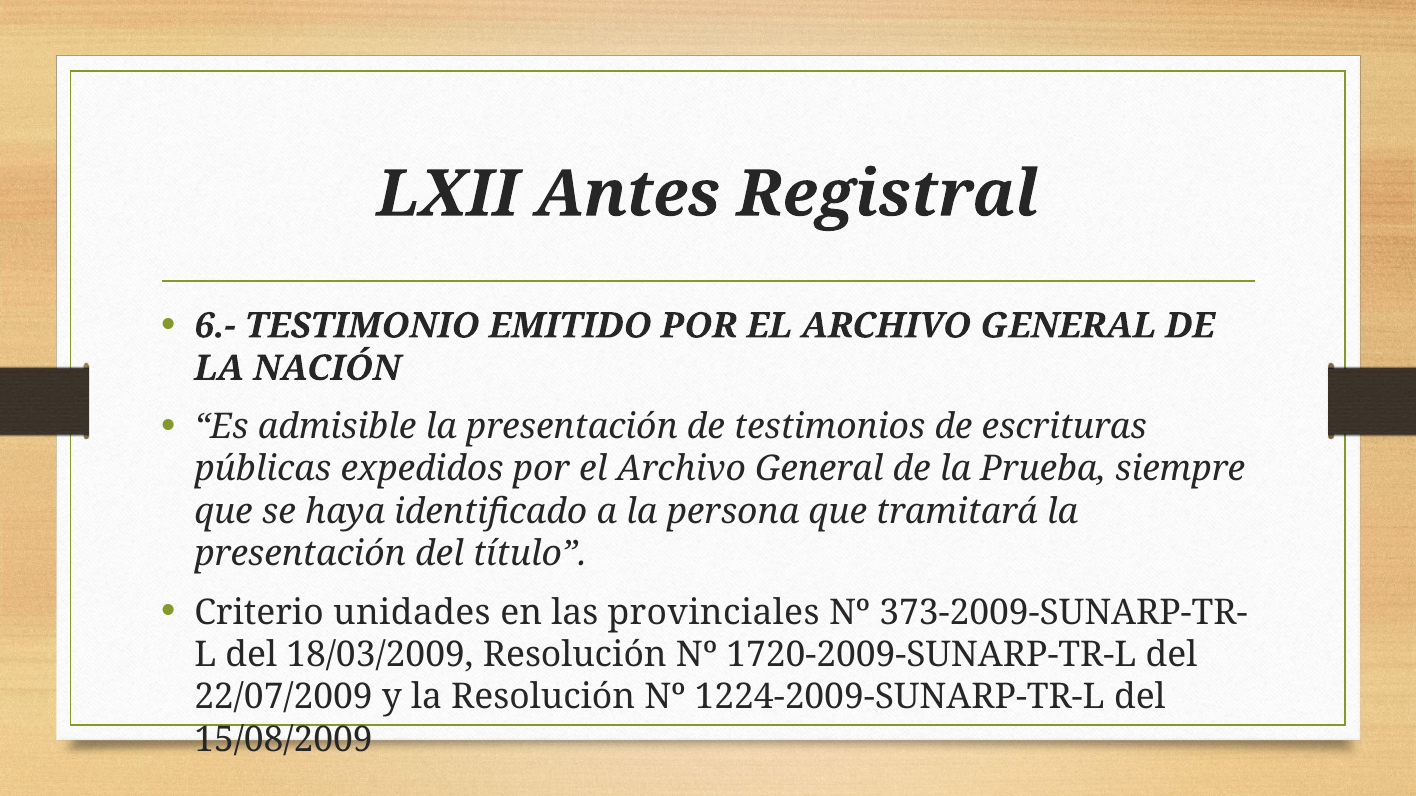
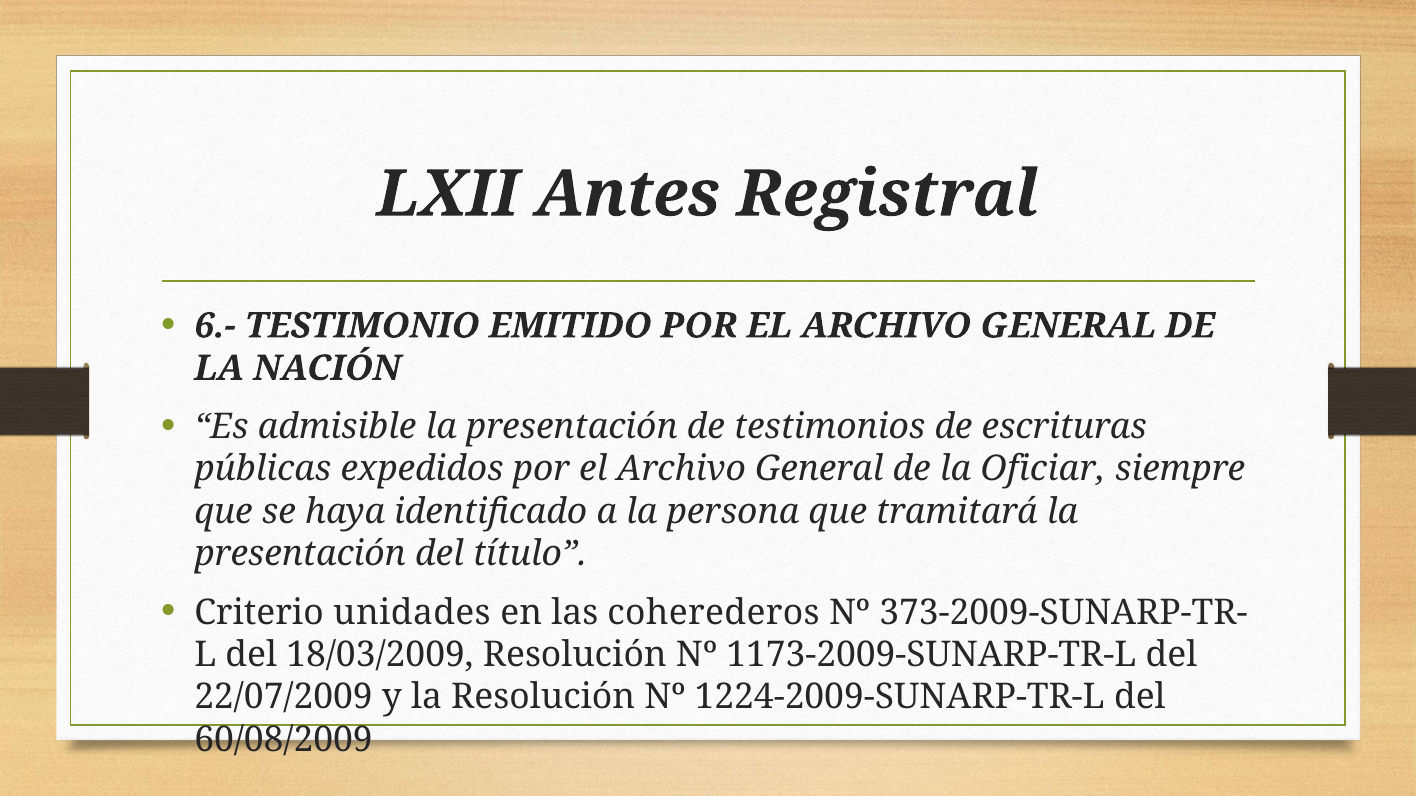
Prueba: Prueba -> Oficiar (1043, 469)
provinciales: provinciales -> coherederos (714, 613)
1720-2009-SUNARP-TR-L: 1720-2009-SUNARP-TR-L -> 1173-2009-SUNARP-TR-L (931, 655)
15/08/2009: 15/08/2009 -> 60/08/2009 (283, 740)
